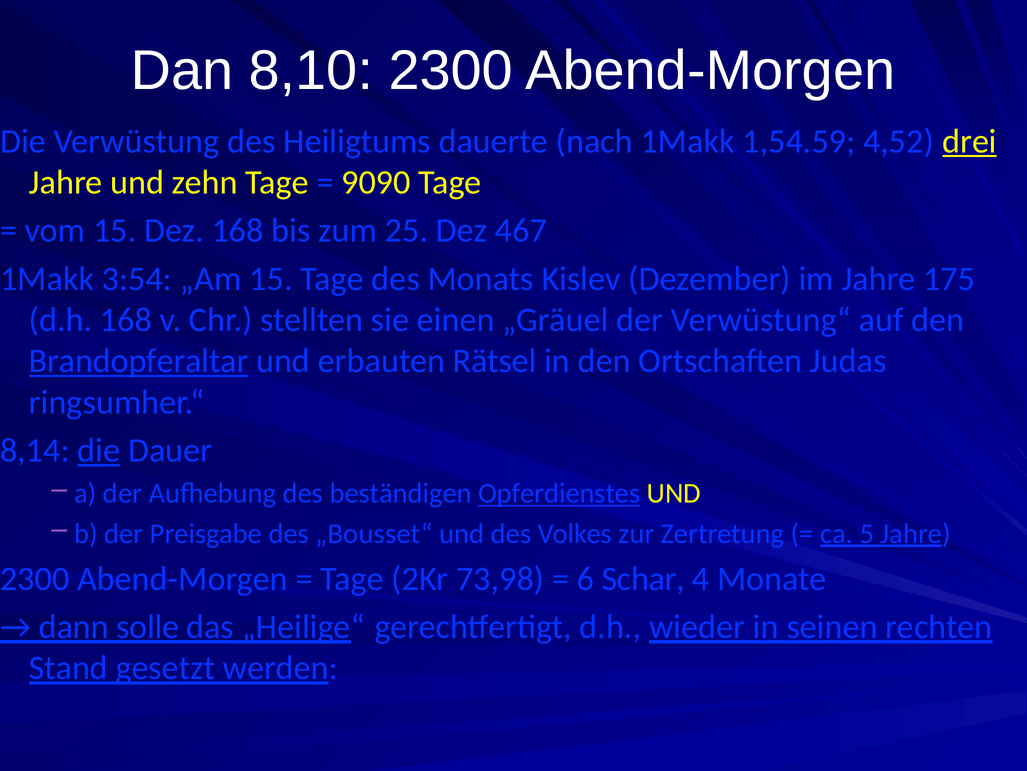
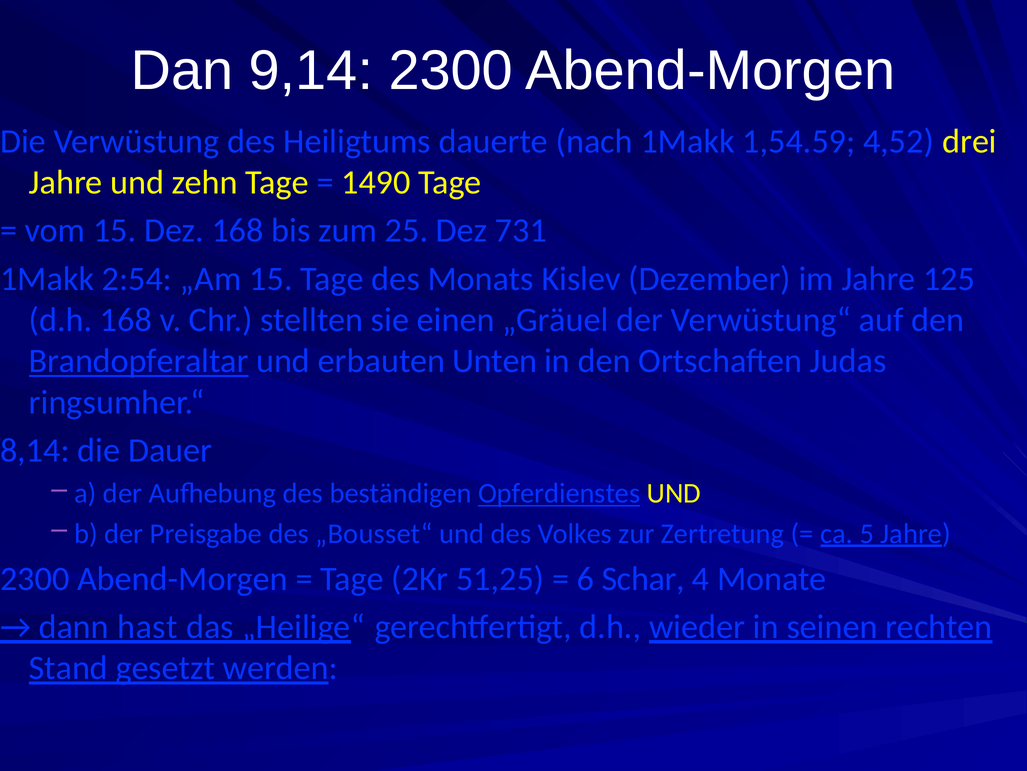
8,10: 8,10 -> 9,14 (311, 71)
drei underline: present -> none (970, 141)
9090: 9090 -> 1490 (376, 182)
467: 467 -> 731 (521, 230)
3:54: 3:54 -> 2:54 (137, 279)
175: 175 -> 125 (949, 279)
Rätsel: Rätsel -> Unten (495, 361)
die underline: present -> none (99, 450)
73,98: 73,98 -> 51,25 (500, 578)
solle: solle -> hast (147, 626)
